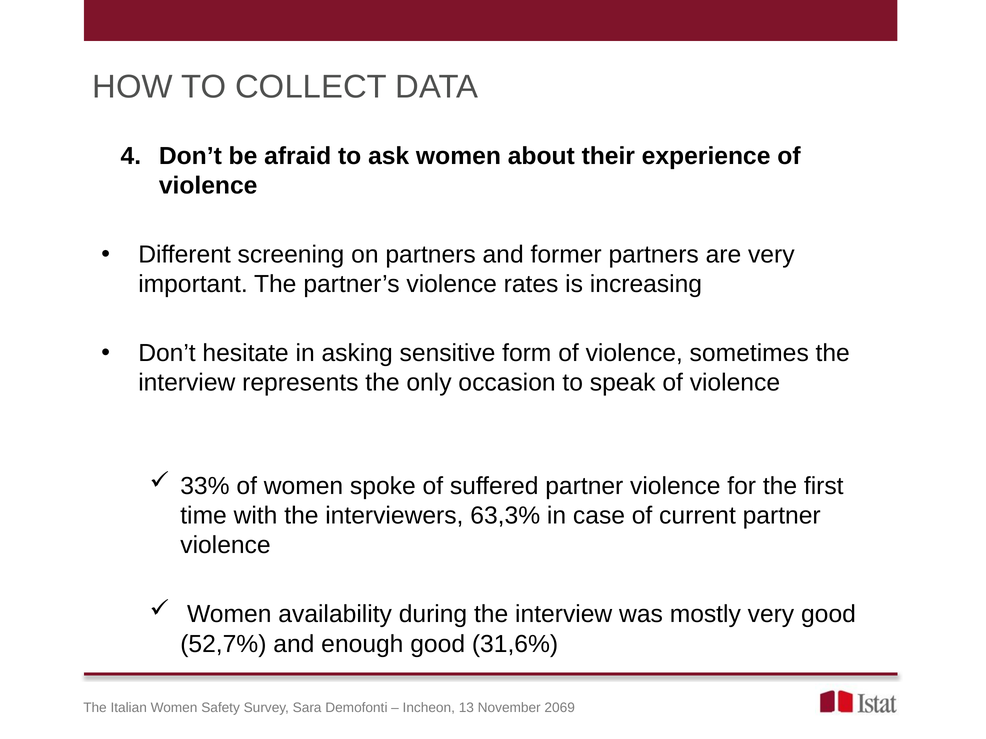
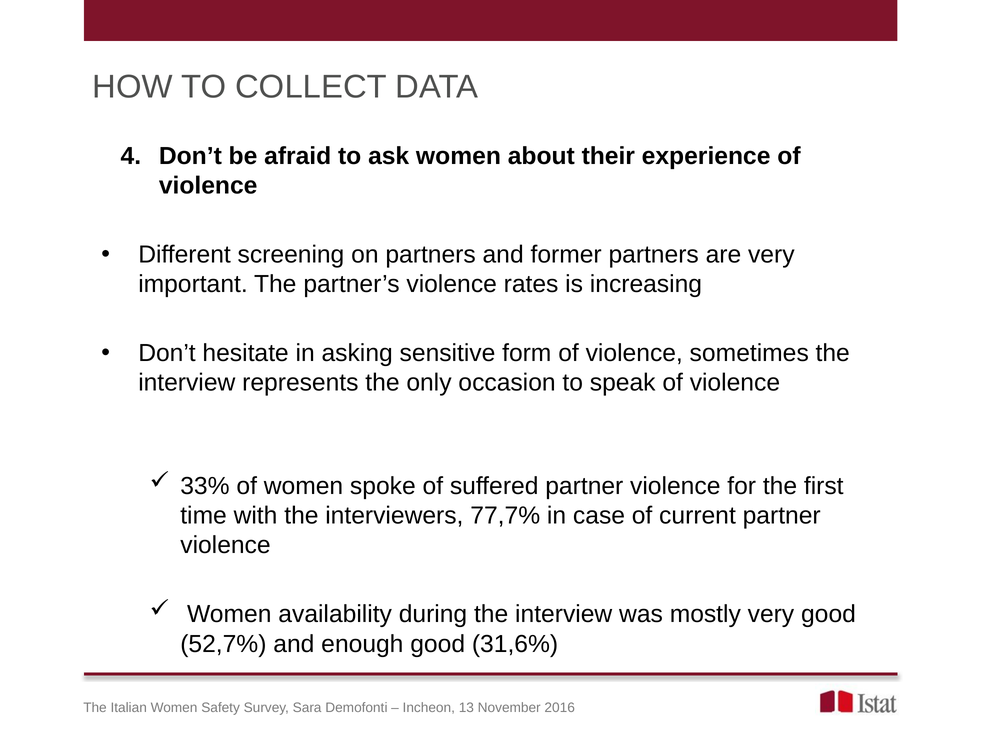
63,3%: 63,3% -> 77,7% (505, 516)
2069: 2069 -> 2016 (560, 708)
